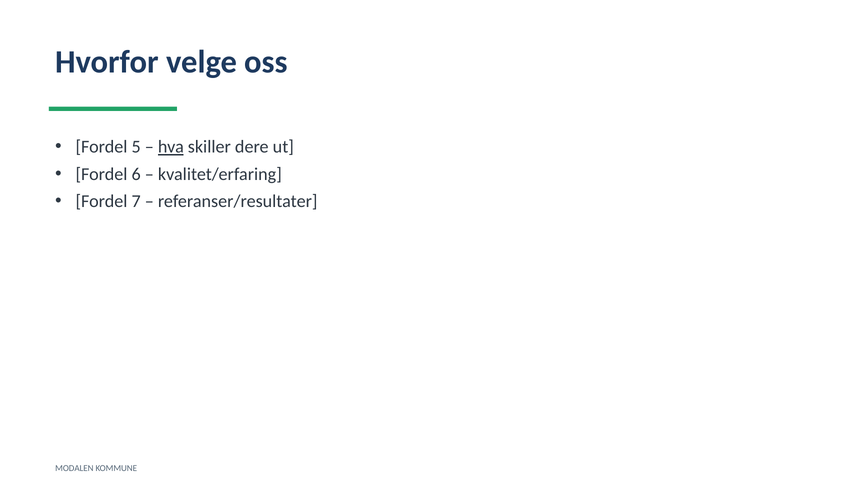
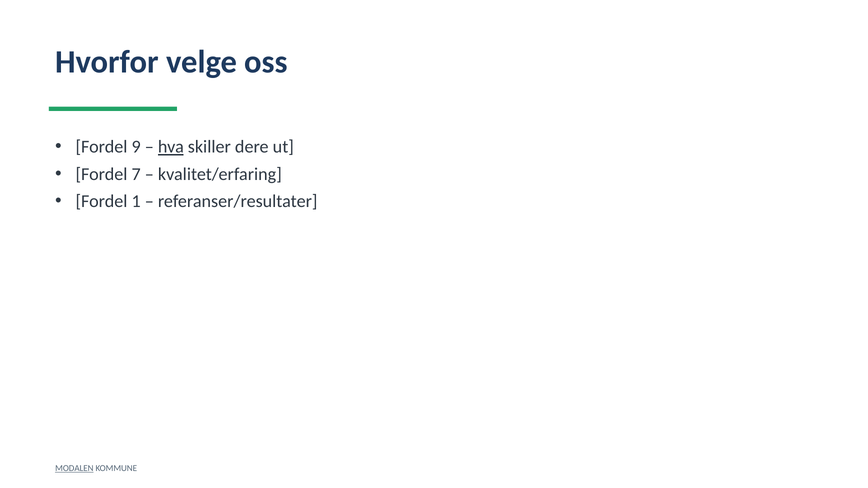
5: 5 -> 9 (136, 147)
6: 6 -> 7 (136, 174)
7: 7 -> 1 (136, 201)
MODALEN underline: none -> present (74, 468)
